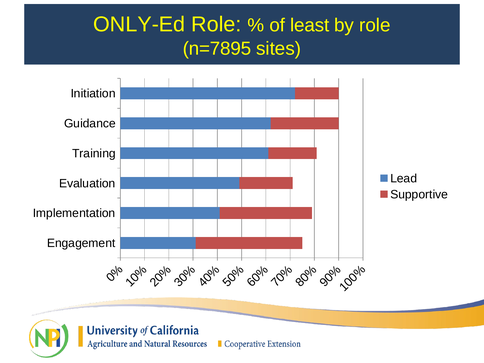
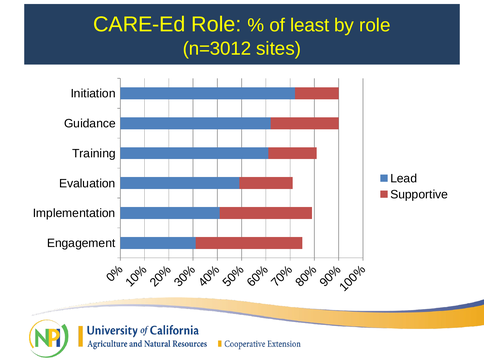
ONLY-Ed: ONLY-Ed -> CARE-Ed (139, 24)
n=7895: n=7895 -> n=3012 (217, 48)
